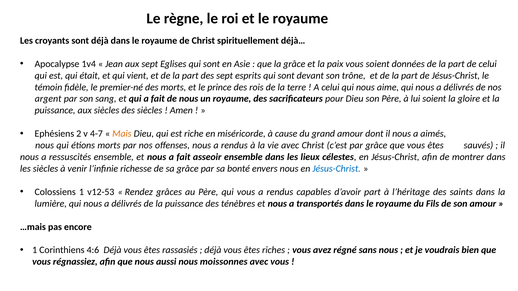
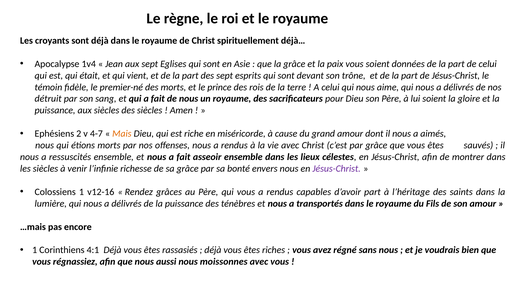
argent: argent -> détruit (48, 99)
Jésus-Christ colour: blue -> purple (337, 169)
v12-53: v12-53 -> v12-16 (101, 192)
4:6: 4:6 -> 4:1 (93, 250)
